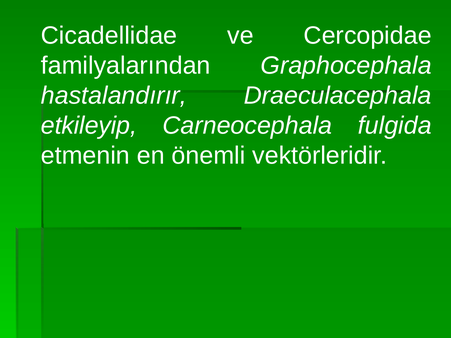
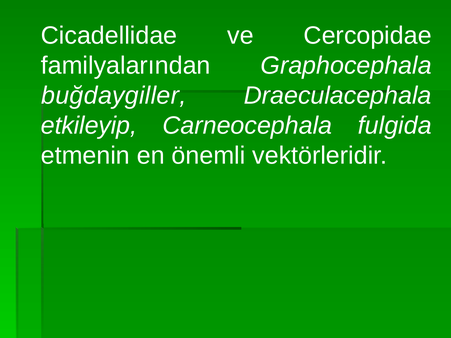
hastalandırır: hastalandırır -> buğdaygiller (114, 96)
